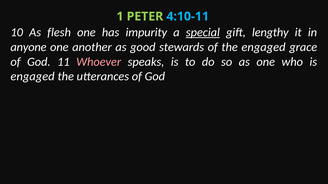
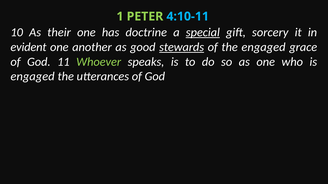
flesh: flesh -> their (59, 32)
impurity: impurity -> doctrine (146, 32)
lengthy: lengthy -> sorcery (270, 32)
anyone: anyone -> evident (28, 47)
stewards underline: none -> present (182, 47)
Whoever colour: pink -> light green (99, 62)
